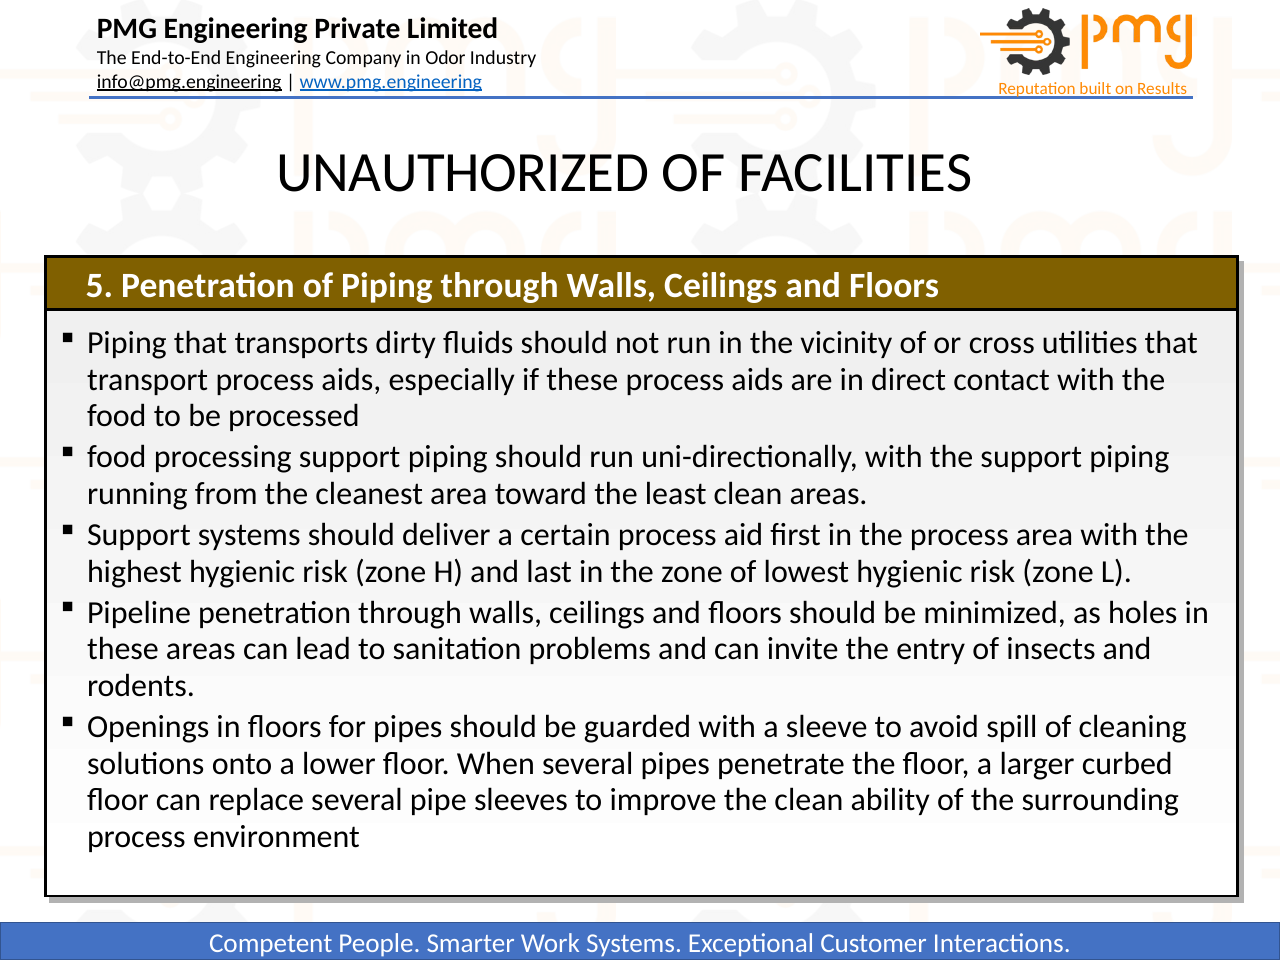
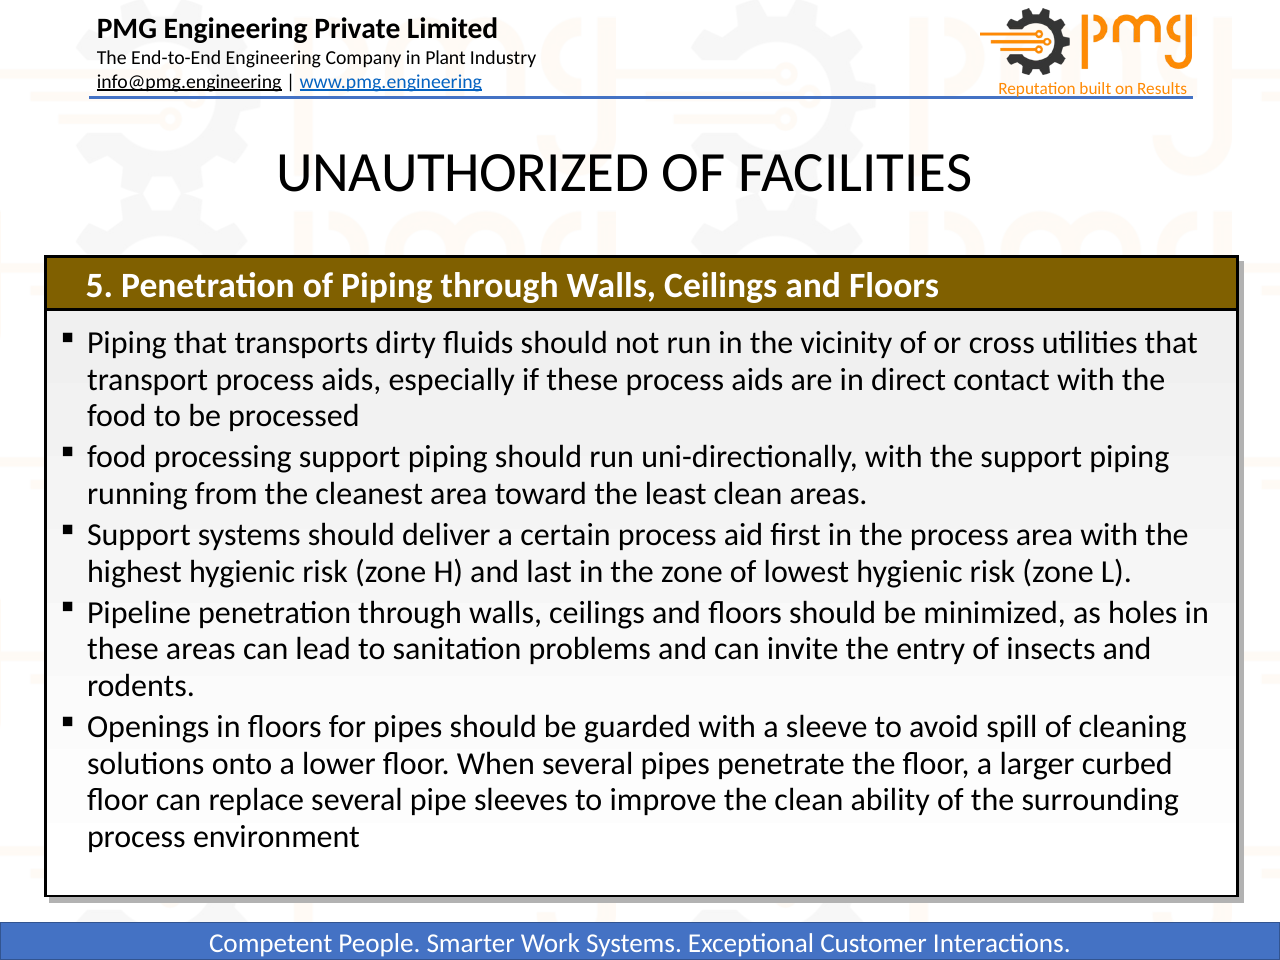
Odor: Odor -> Plant (445, 58)
